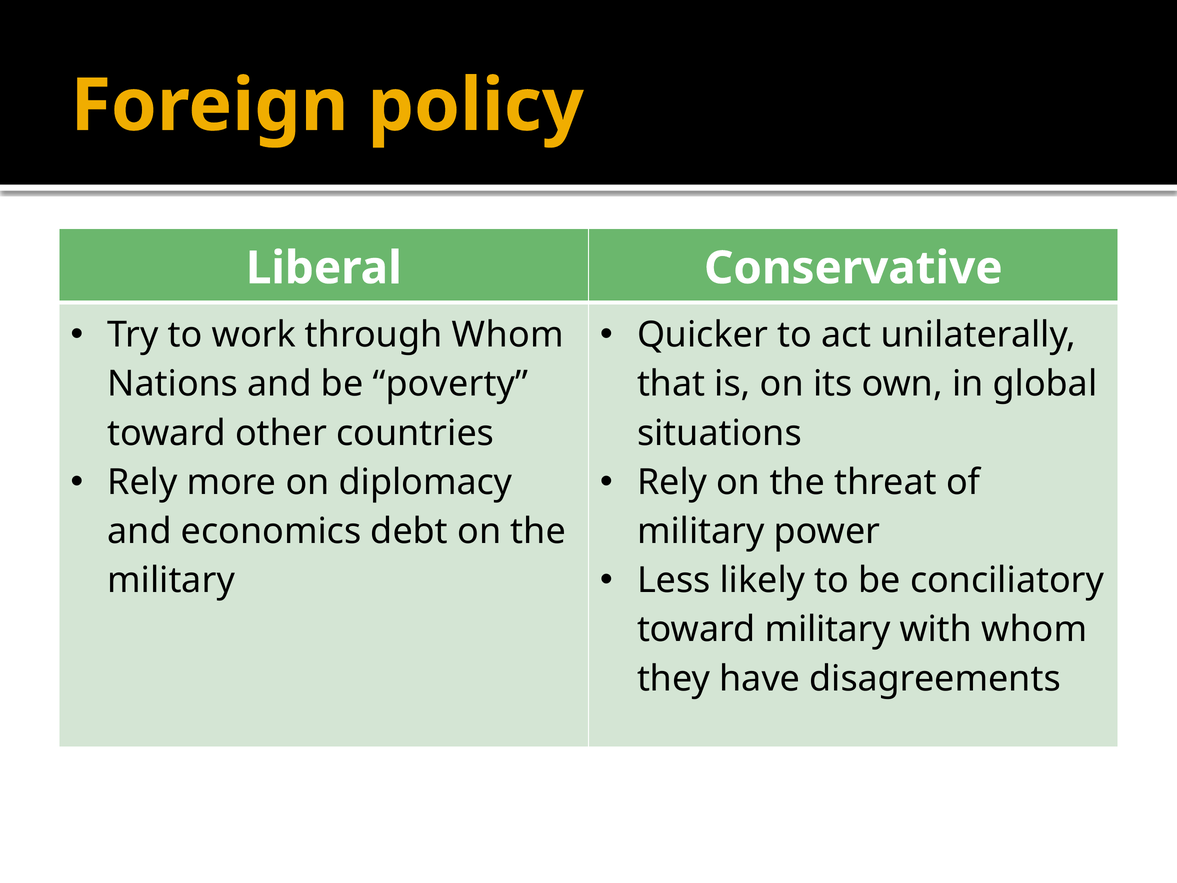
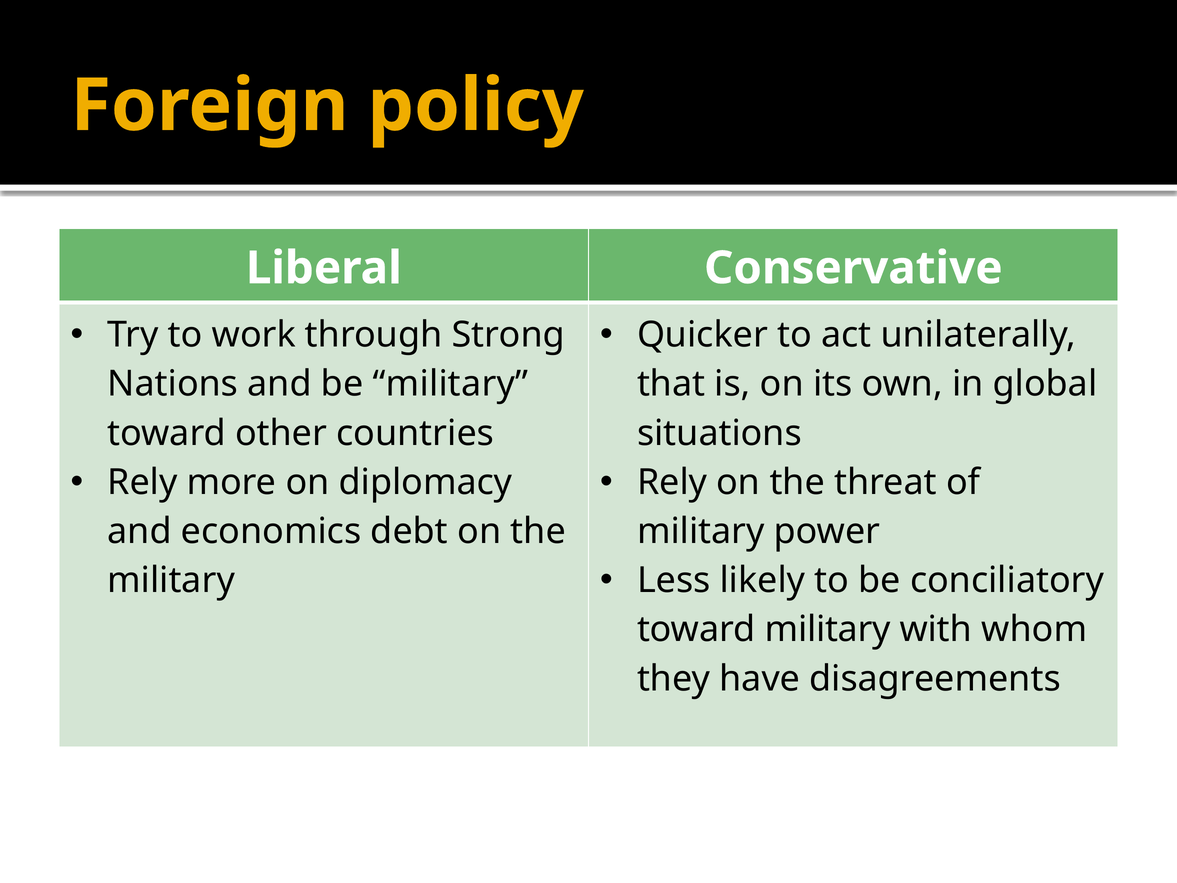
through Whom: Whom -> Strong (508, 335)
be poverty: poverty -> military (450, 384)
